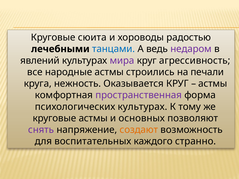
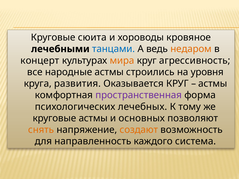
радостью: радостью -> кровяное (189, 38)
недаром colour: purple -> orange (191, 49)
явлений: явлений -> концерт (40, 61)
мира colour: purple -> orange (122, 61)
печали: печали -> уровня (207, 72)
нежность: нежность -> развития (77, 84)
психологических культурах: культурах -> лечебных (143, 107)
снять colour: purple -> orange (41, 130)
воспитательных: воспитательных -> направленность (93, 141)
странно: странно -> система (196, 141)
